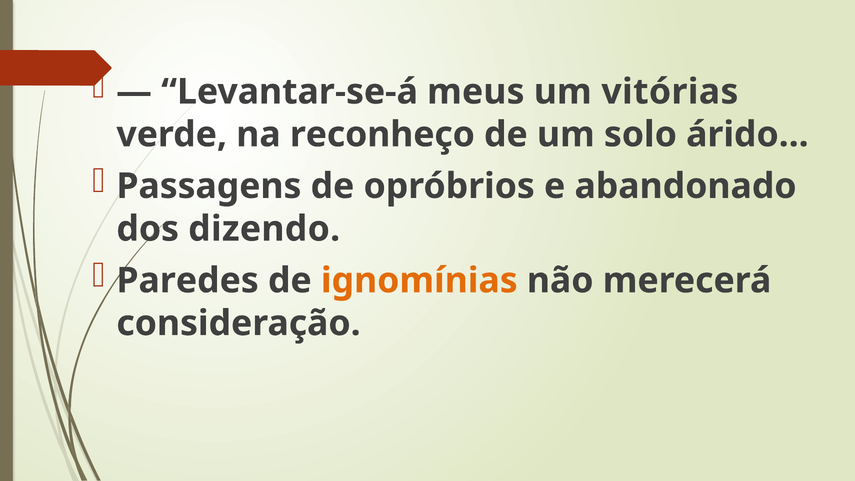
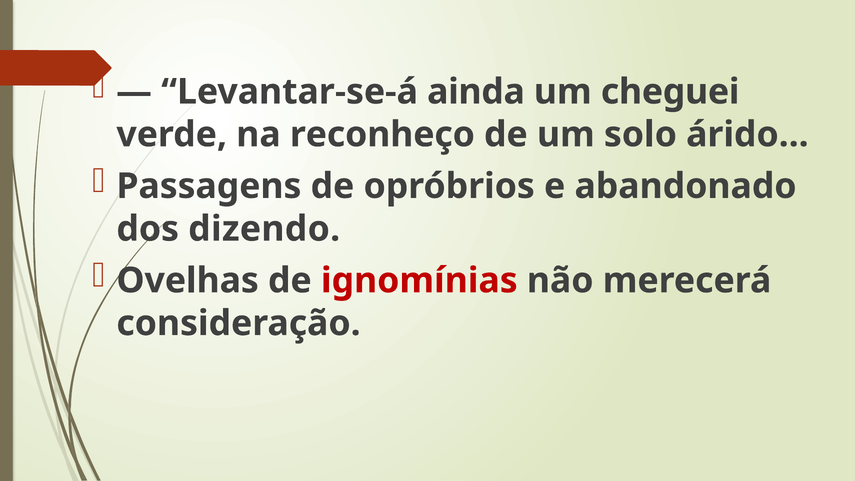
meus: meus -> ainda (476, 92)
vitórias: vitórias -> cheguei (670, 92)
Paredes: Paredes -> Ovelhas (188, 281)
ignomínias colour: orange -> red (419, 281)
